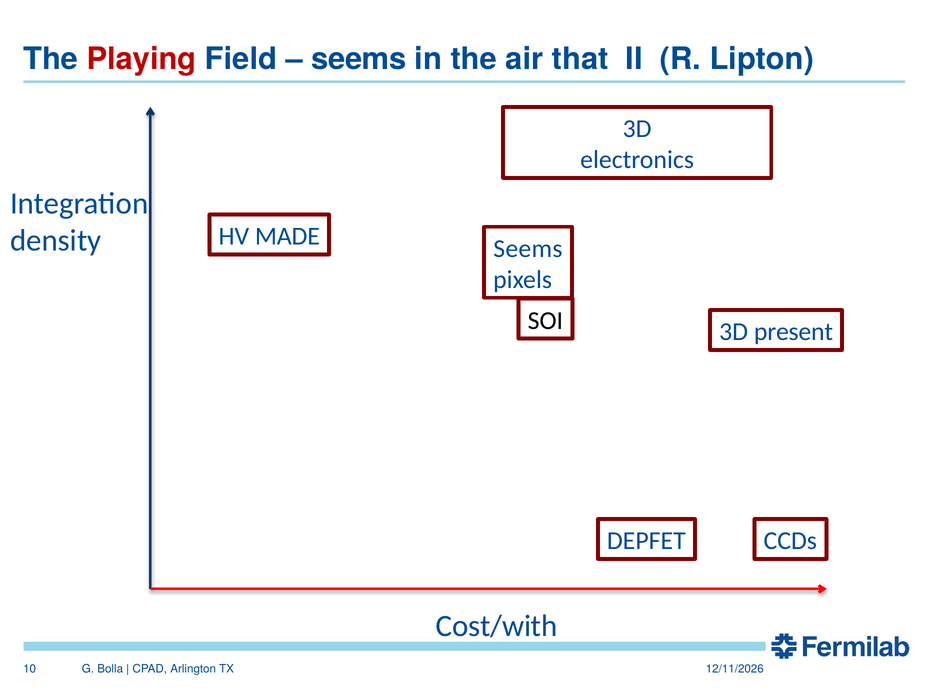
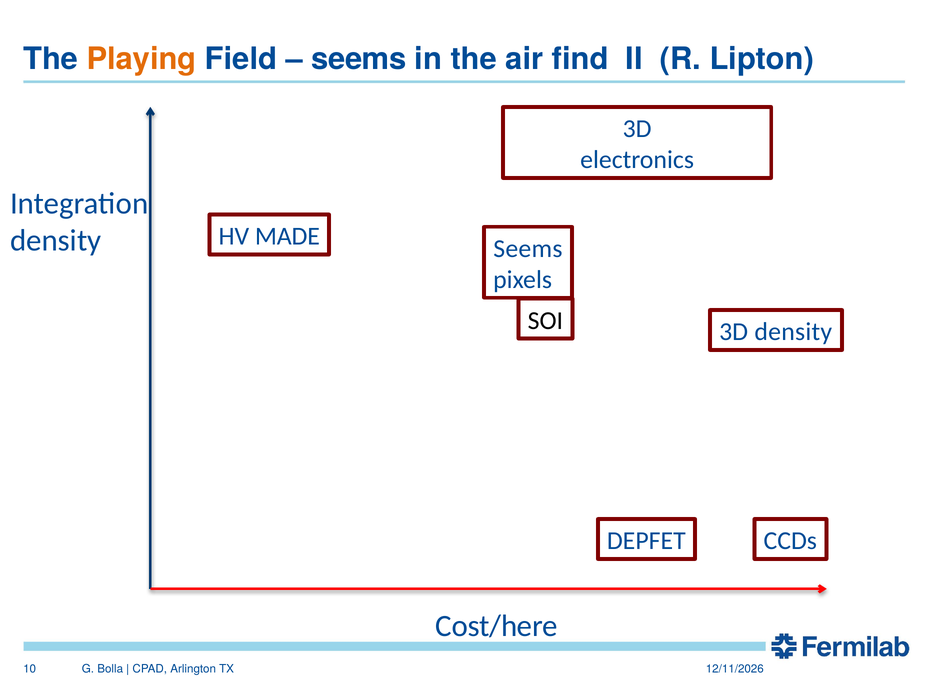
Playing colour: red -> orange (142, 59)
that: that -> find (580, 59)
3D present: present -> density (793, 332)
Cost/with: Cost/with -> Cost/here (497, 626)
